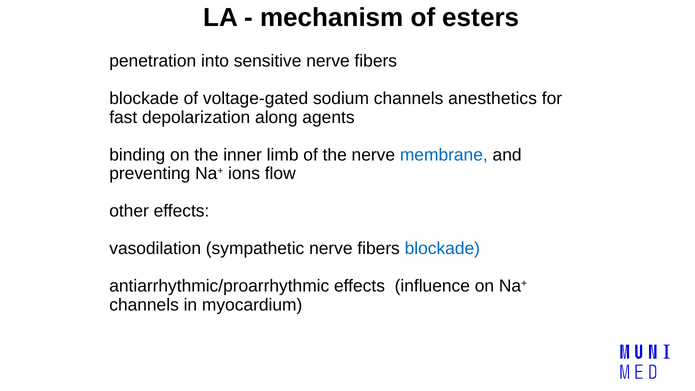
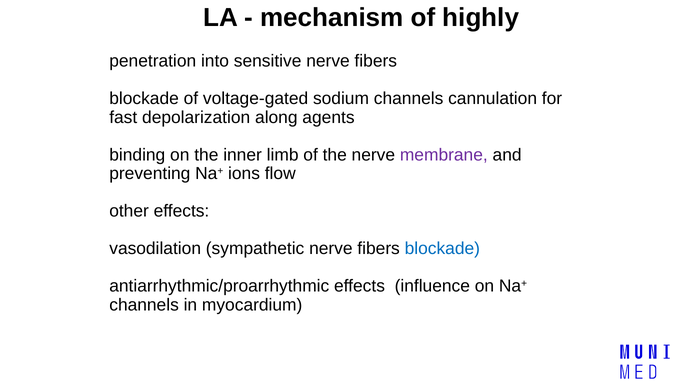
esters: esters -> highly (481, 18)
anesthetics: anesthetics -> cannulation (493, 99)
membrane colour: blue -> purple (444, 155)
